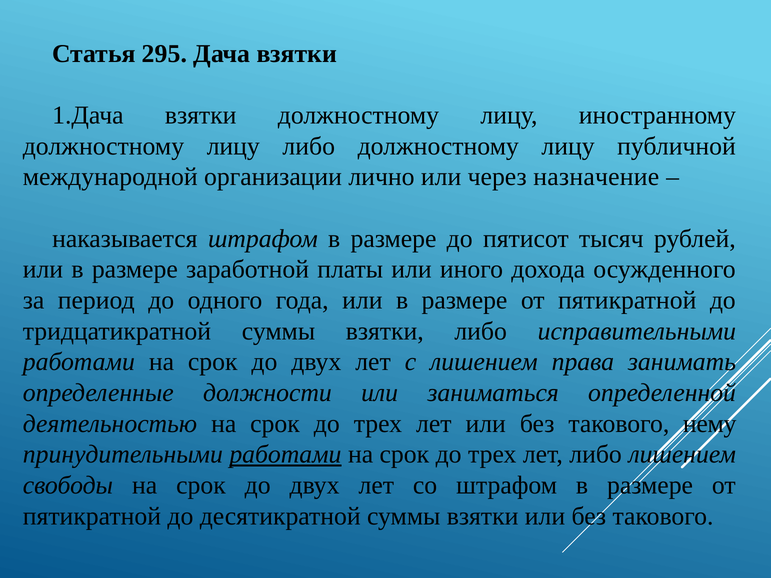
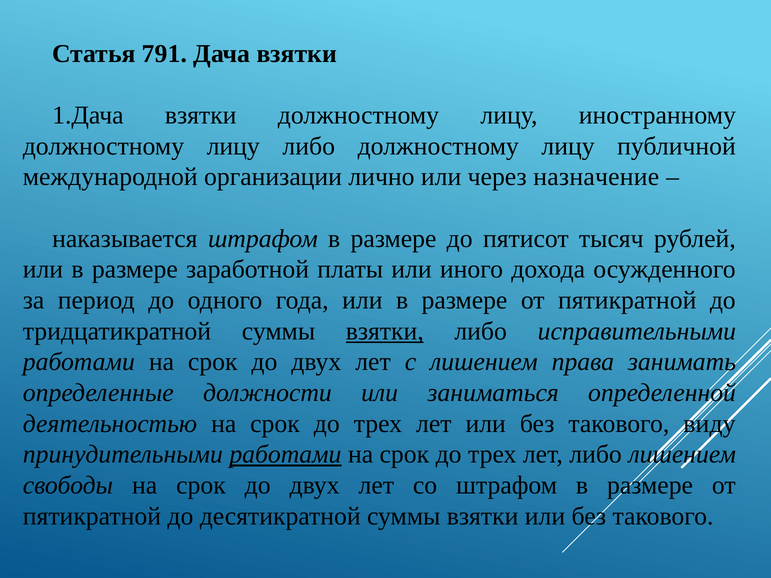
295: 295 -> 791 (164, 54)
взятки underline: none -> present (385, 331)
нему: нему -> виду (709, 424)
